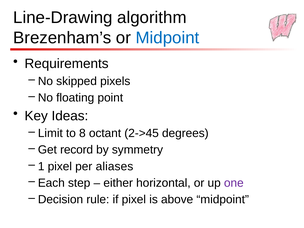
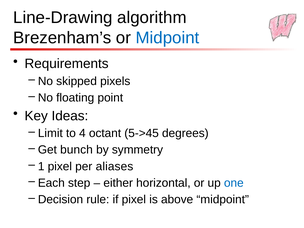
8: 8 -> 4 (82, 133)
2->45: 2->45 -> 5->45 (142, 133)
record: record -> bunch (76, 150)
one colour: purple -> blue (234, 183)
